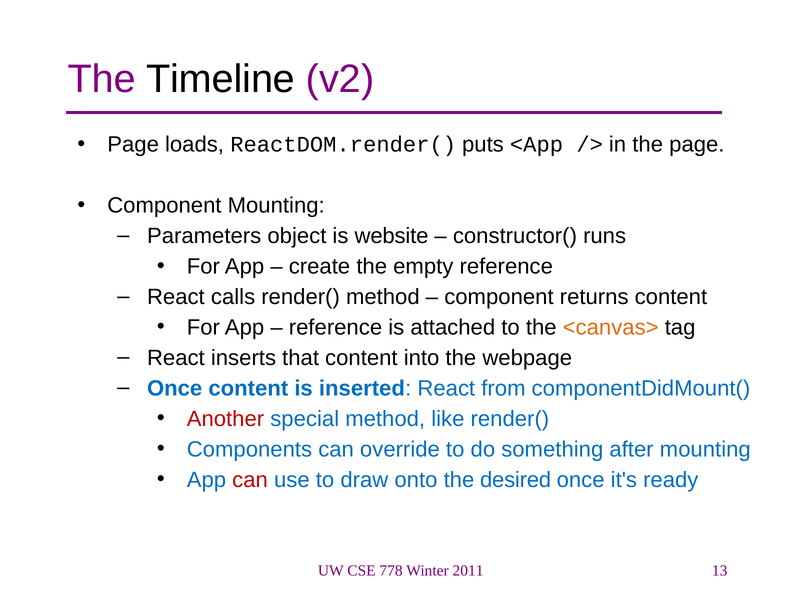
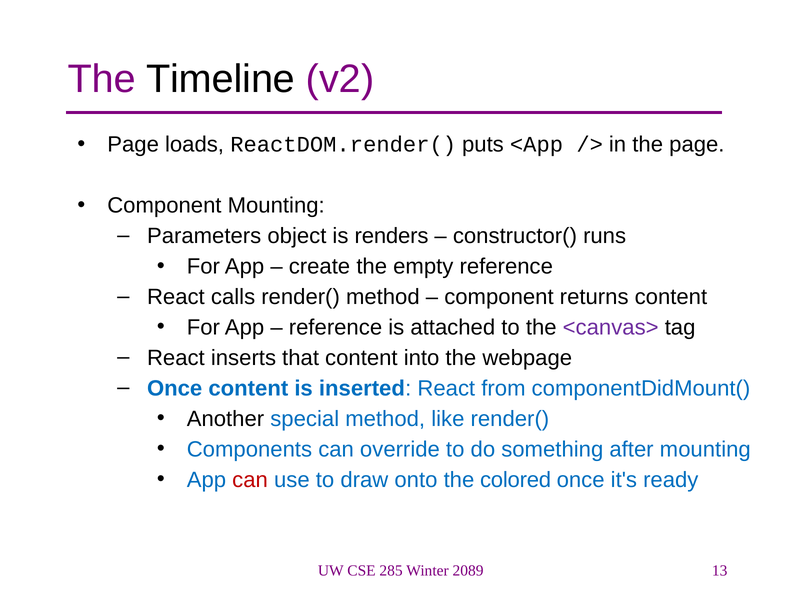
website: website -> renders (392, 236)
<canvas> colour: orange -> purple (611, 328)
Another colour: red -> black (226, 419)
desired: desired -> colored (516, 480)
778: 778 -> 285 (391, 571)
2011: 2011 -> 2089 (468, 571)
